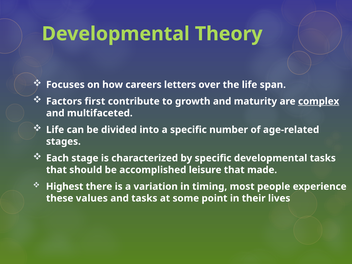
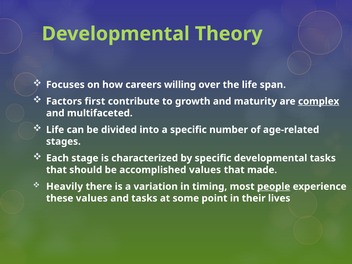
letters: letters -> willing (180, 85)
accomplished leisure: leisure -> values (205, 170)
Highest: Highest -> Heavily (65, 187)
people underline: none -> present (274, 187)
